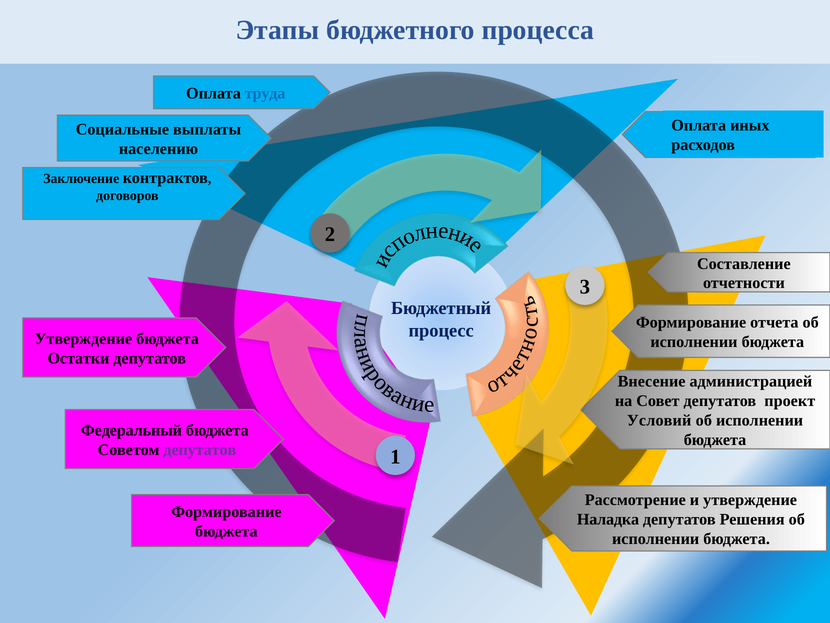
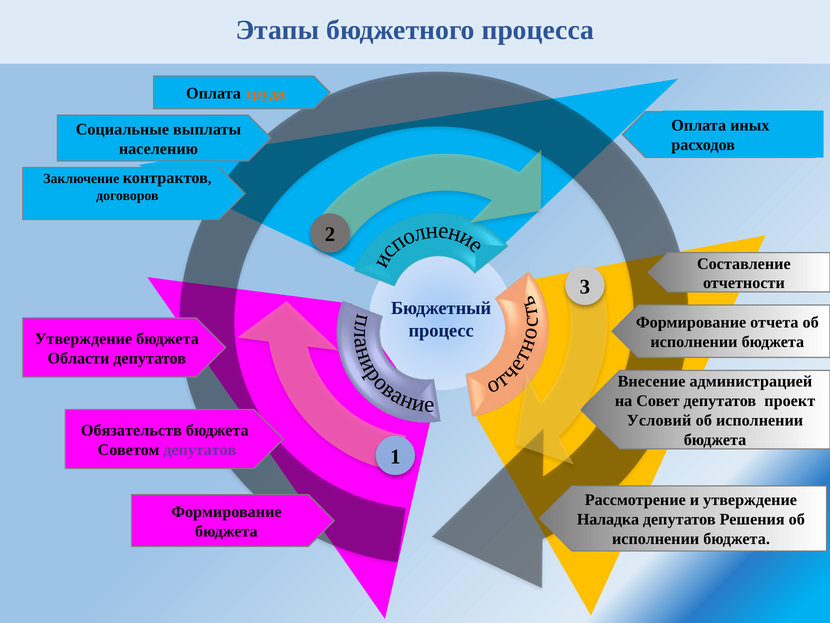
труда colour: blue -> orange (265, 93)
Остатки: Остатки -> Области (78, 358)
Федеральный: Федеральный -> Обязательств (131, 430)
